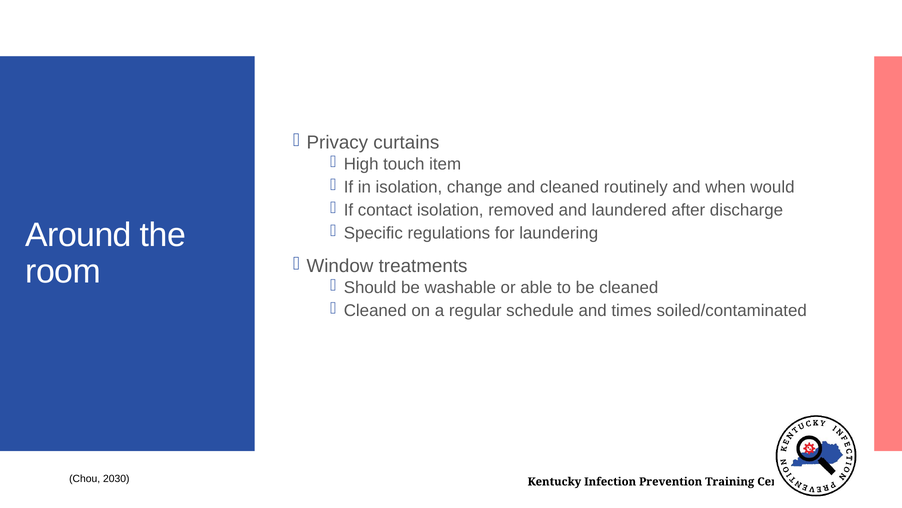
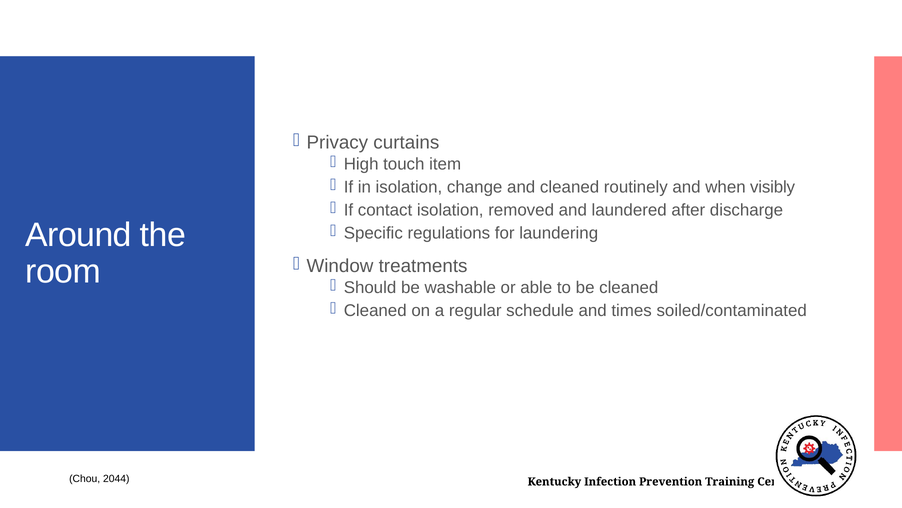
would: would -> visibly (773, 187)
2030: 2030 -> 2044 (116, 478)
